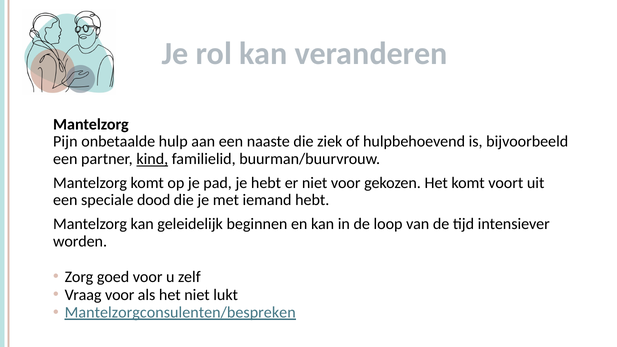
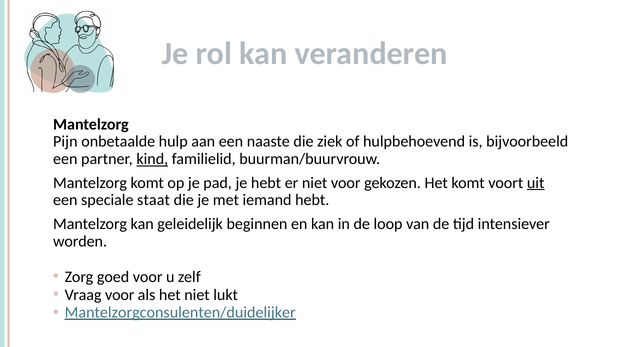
uit underline: none -> present (536, 183)
dood: dood -> staat (154, 200)
Mantelzorgconsulenten/bespreken: Mantelzorgconsulenten/bespreken -> Mantelzorgconsulenten/duidelijker (180, 313)
